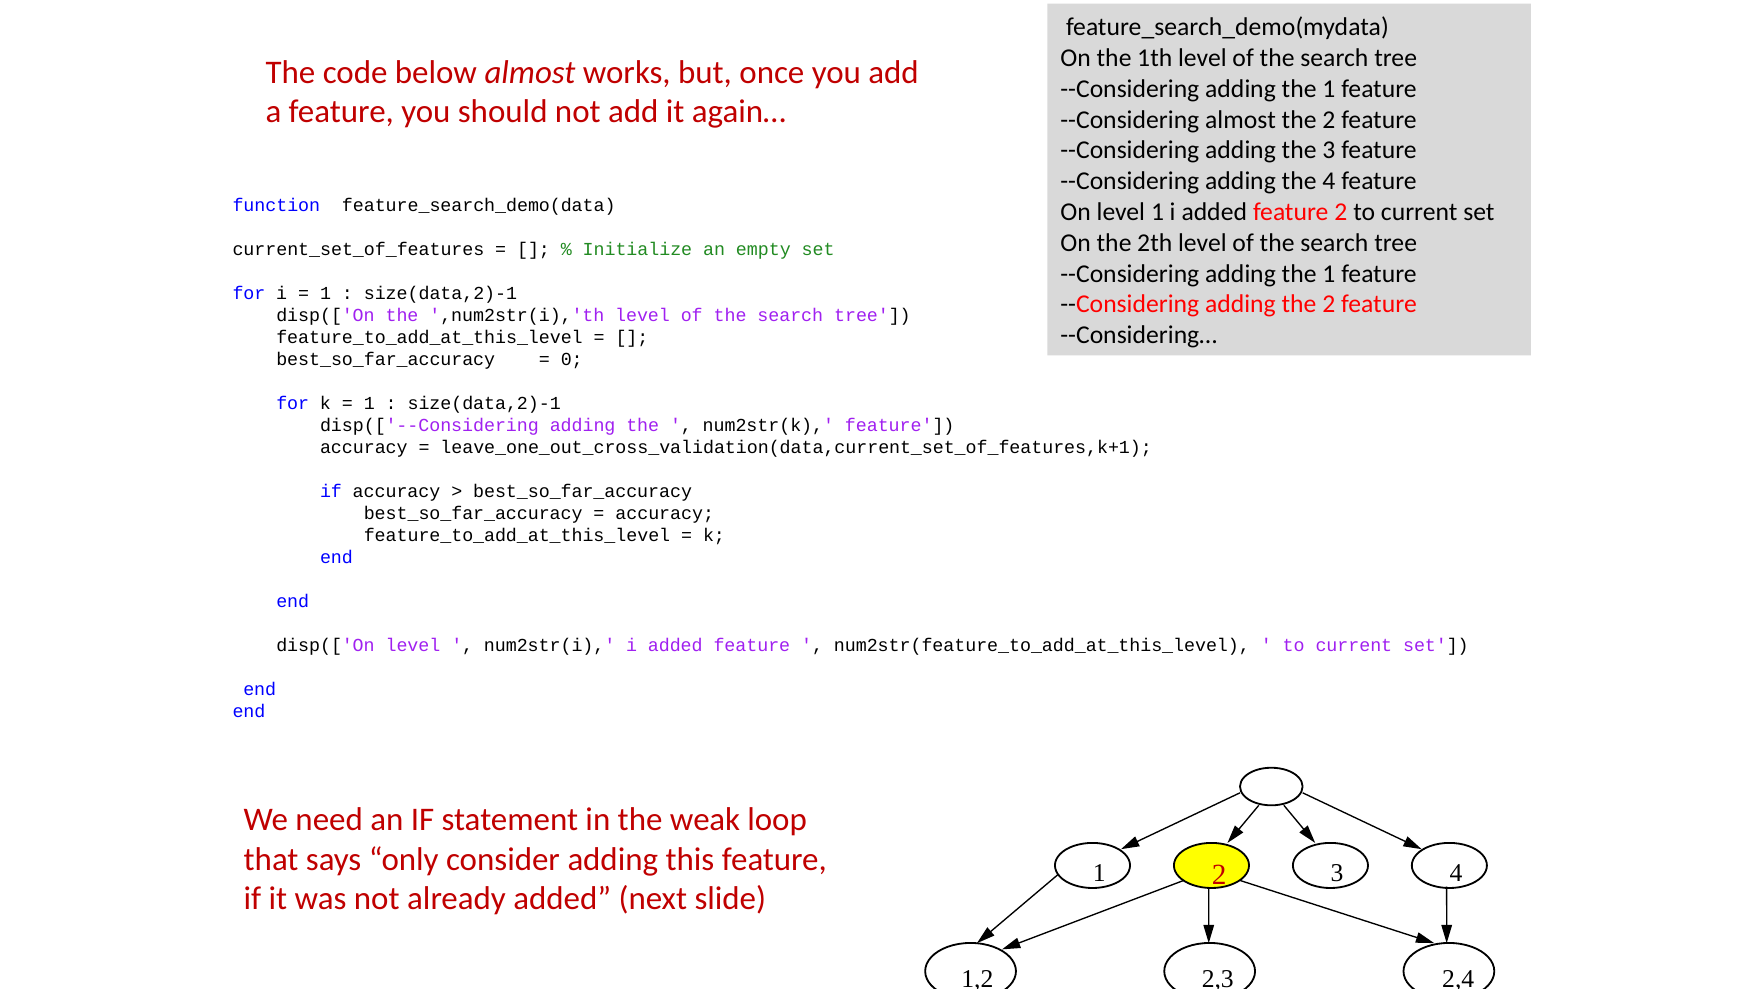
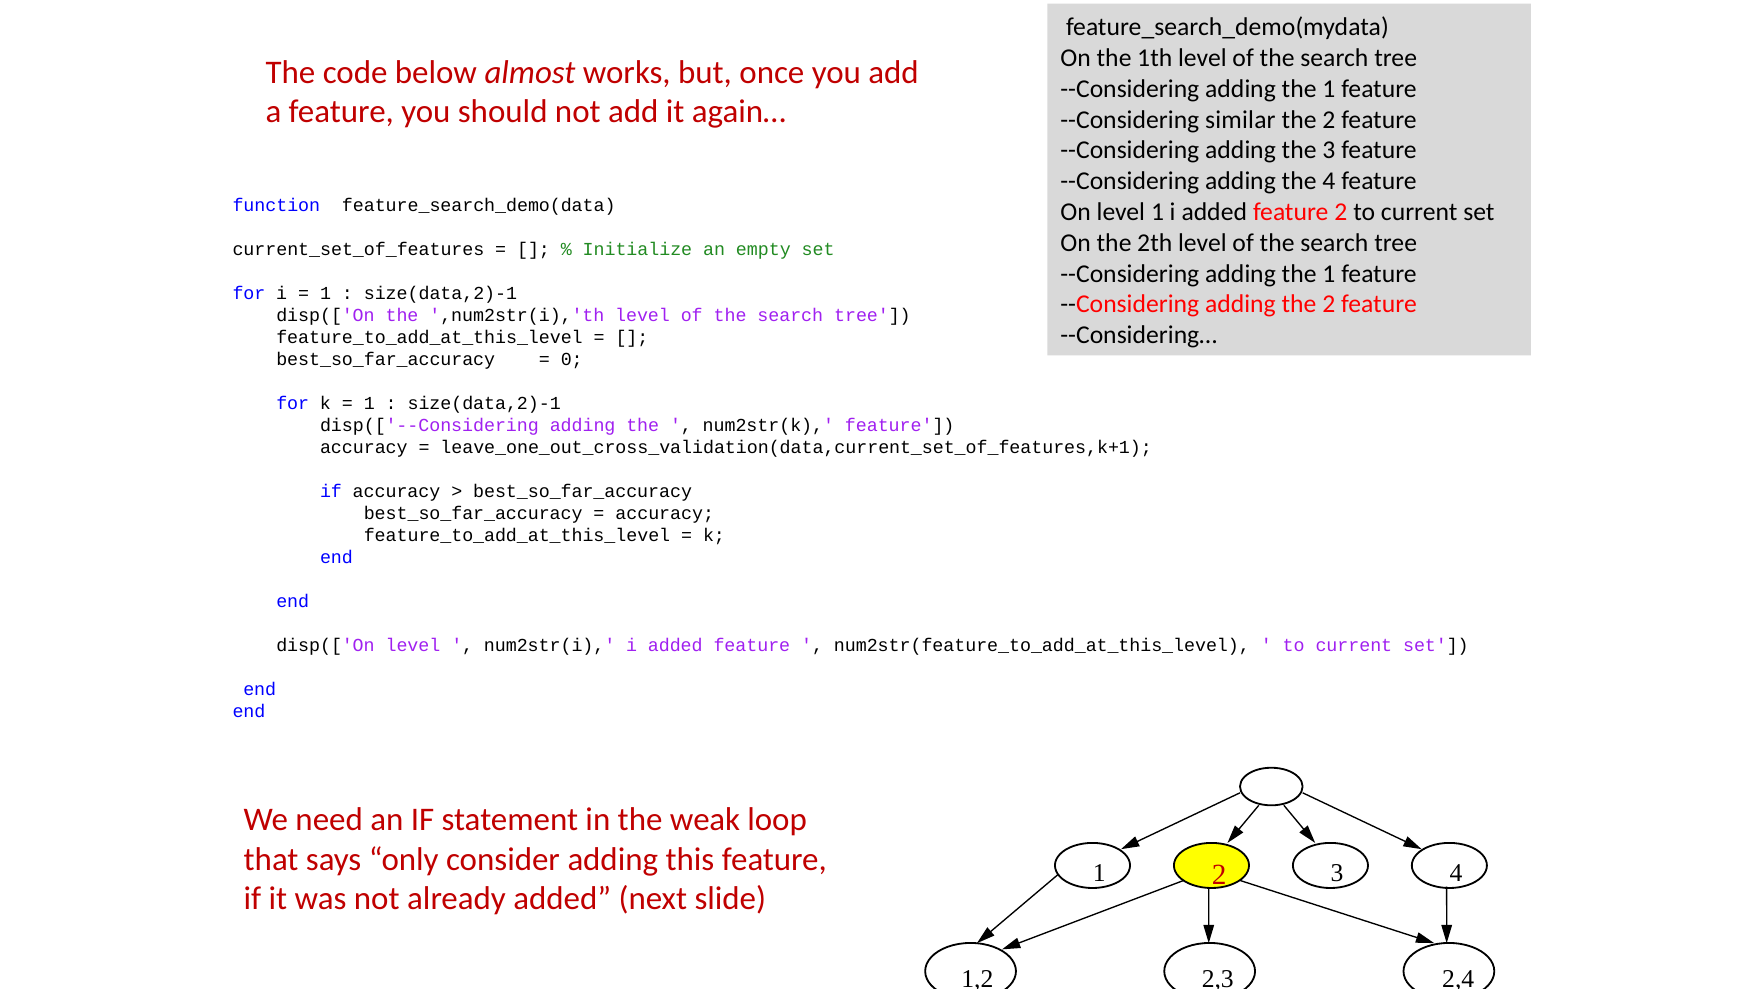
--Considering almost: almost -> similar (1240, 120)
